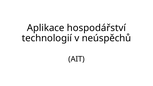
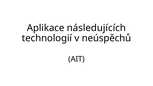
hospodářství: hospodářství -> následujících (96, 28)
